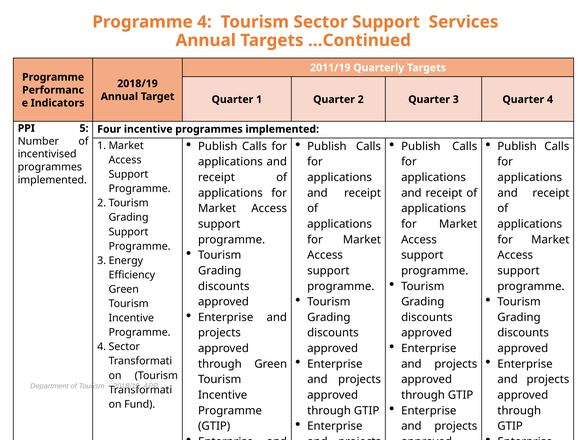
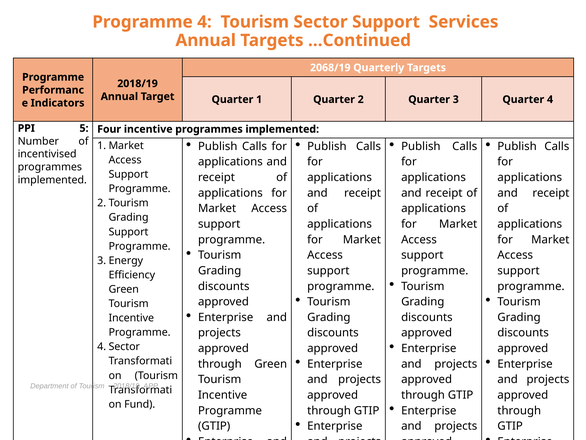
2011/19: 2011/19 -> 2068/19 (330, 68)
